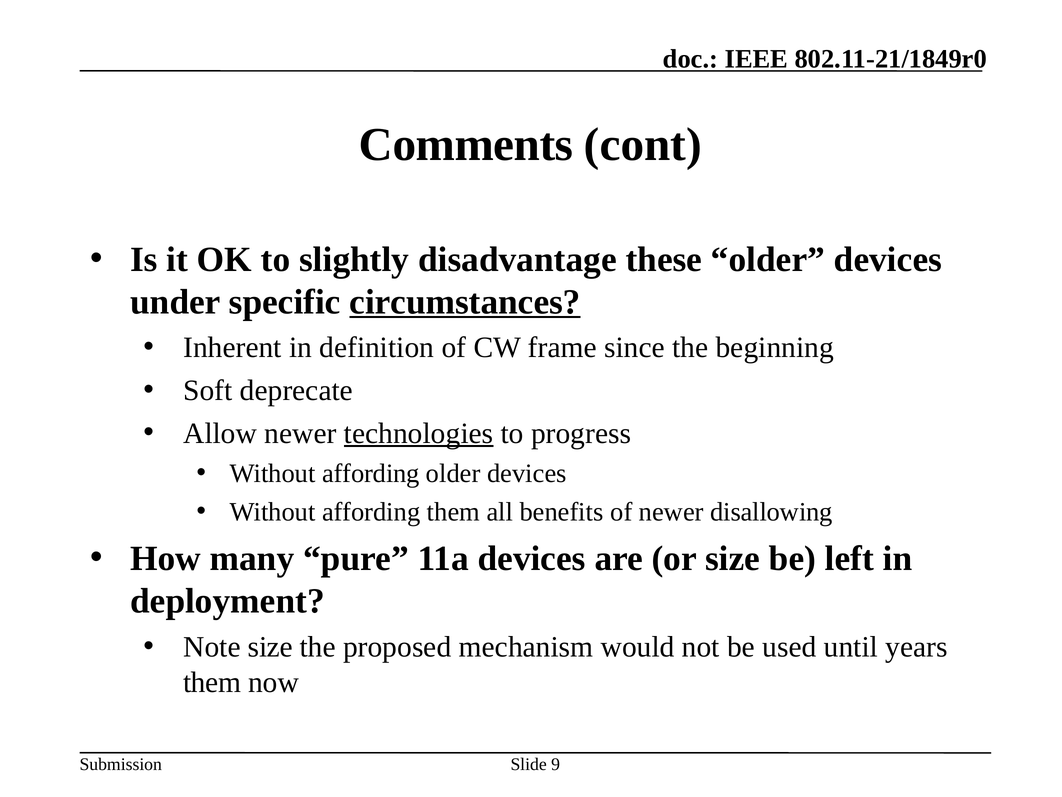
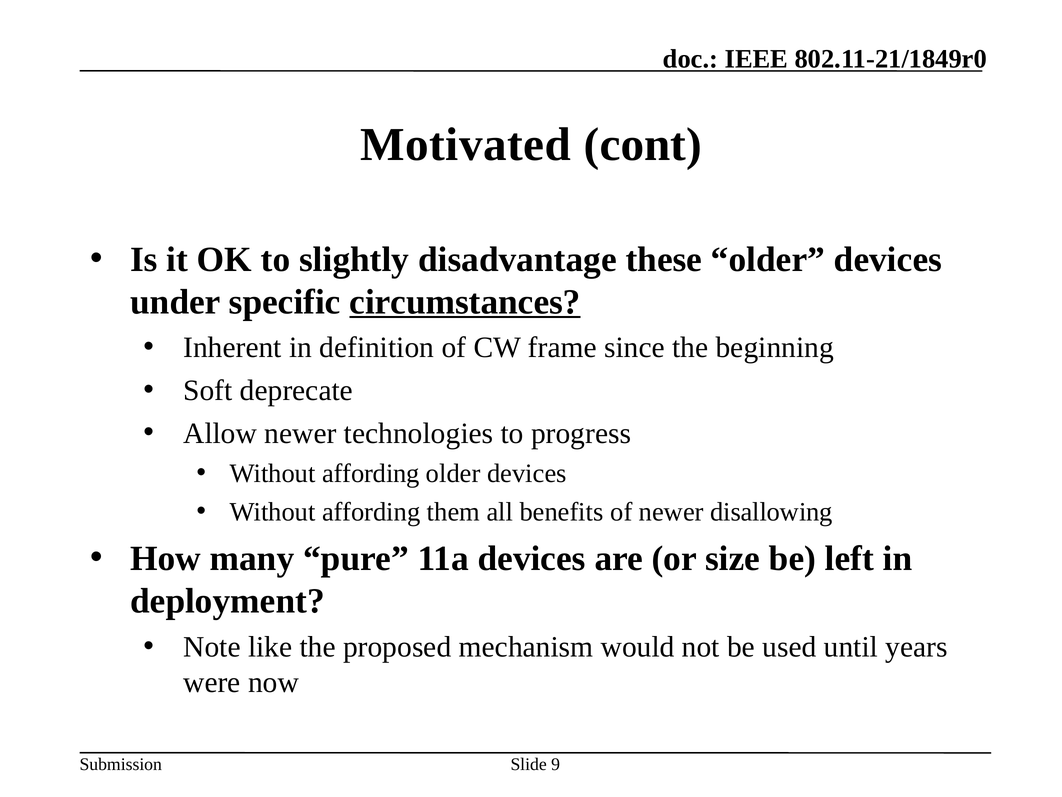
Comments: Comments -> Motivated (466, 145)
technologies underline: present -> none (419, 433)
Note size: size -> like (270, 647)
them: them -> were (212, 682)
